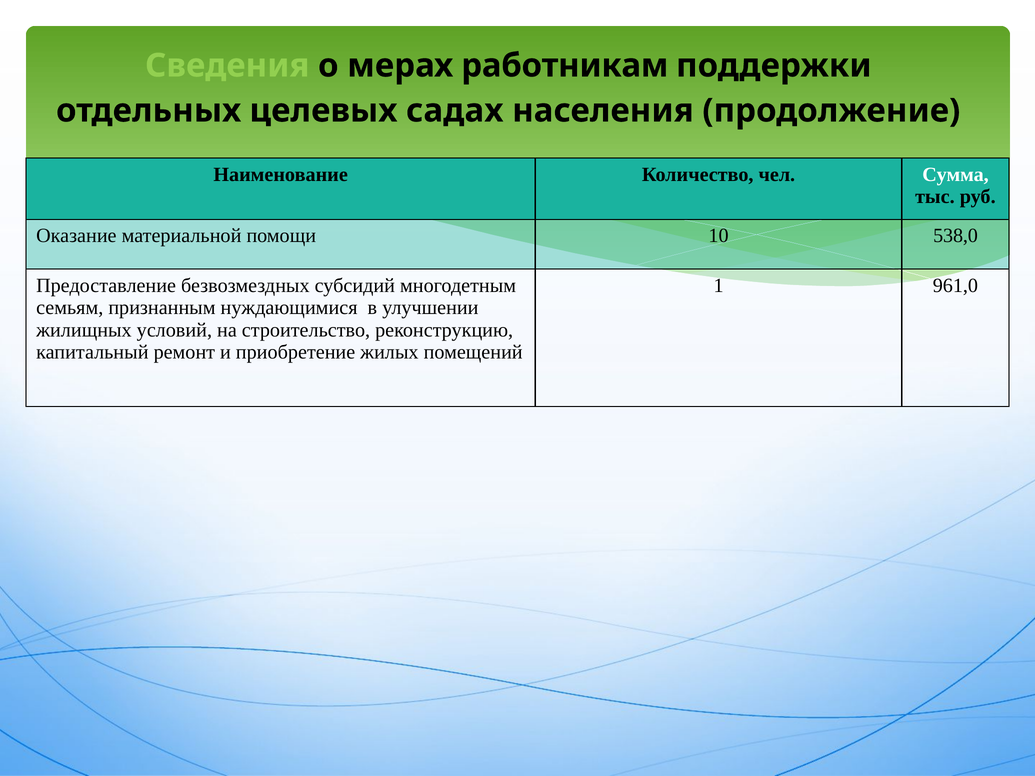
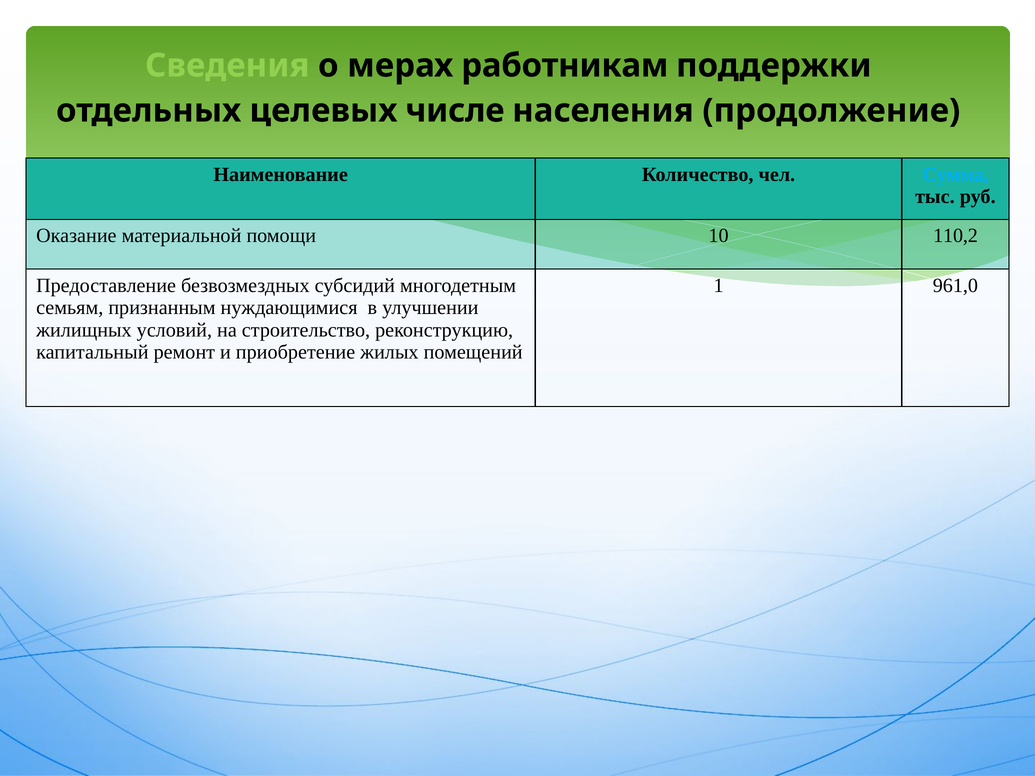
садах: садах -> числе (455, 111)
Сумма colour: white -> light blue (955, 174)
538,0: 538,0 -> 110,2 (956, 236)
